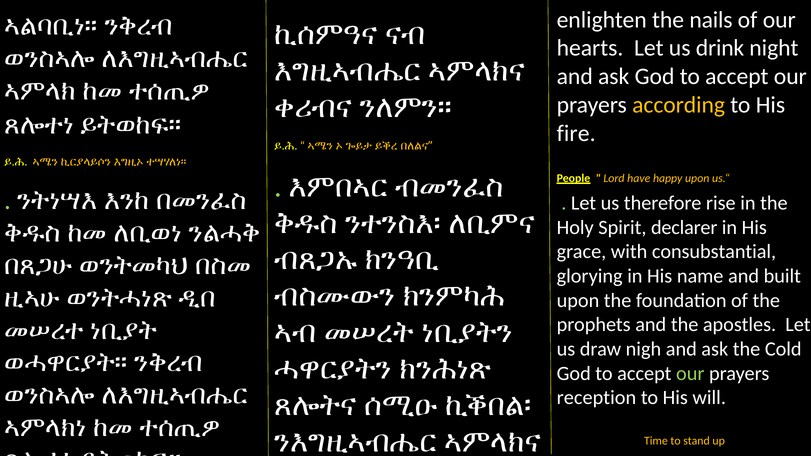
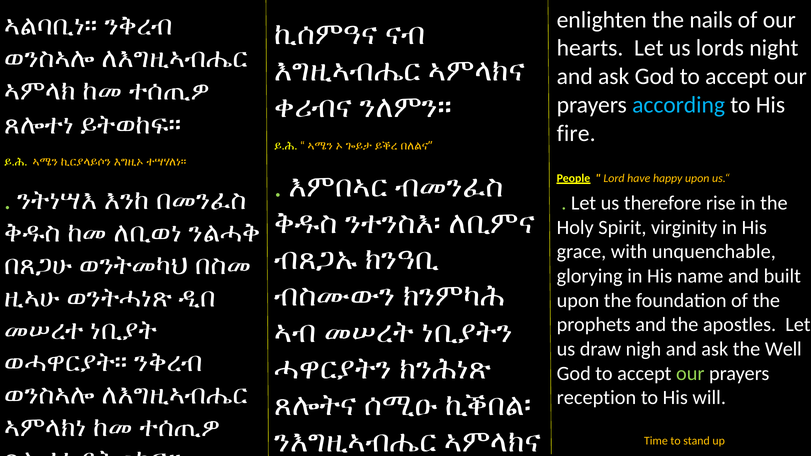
drink: drink -> lords (720, 48)
according colour: yellow -> light blue (679, 105)
declarer: declarer -> virginity (684, 227)
consubstantial: consubstantial -> unquenchable (714, 252)
Cold: Cold -> Well (783, 349)
